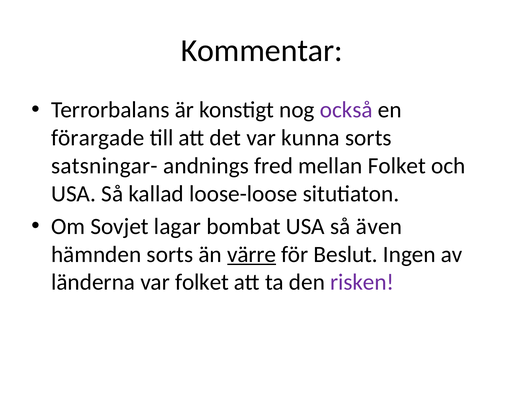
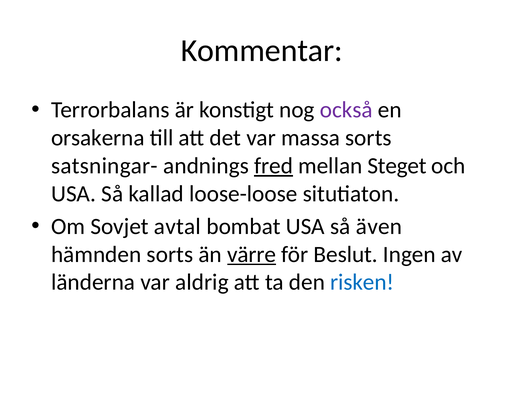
förargade: förargade -> orsakerna (98, 138)
kunna: kunna -> massa (311, 138)
fred underline: none -> present (274, 166)
mellan Folket: Folket -> Steget (397, 166)
lagar: lagar -> avtal (177, 226)
var folket: folket -> aldrig (202, 282)
risken colour: purple -> blue (362, 282)
